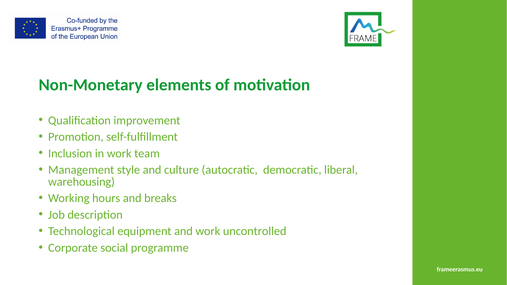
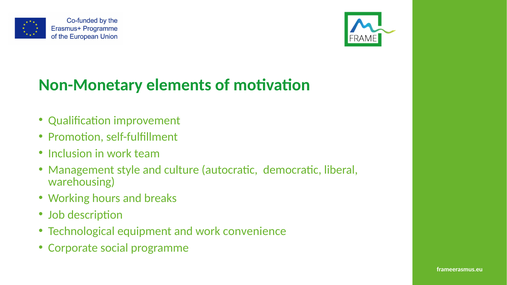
uncontrolled: uncontrolled -> convenience (255, 231)
